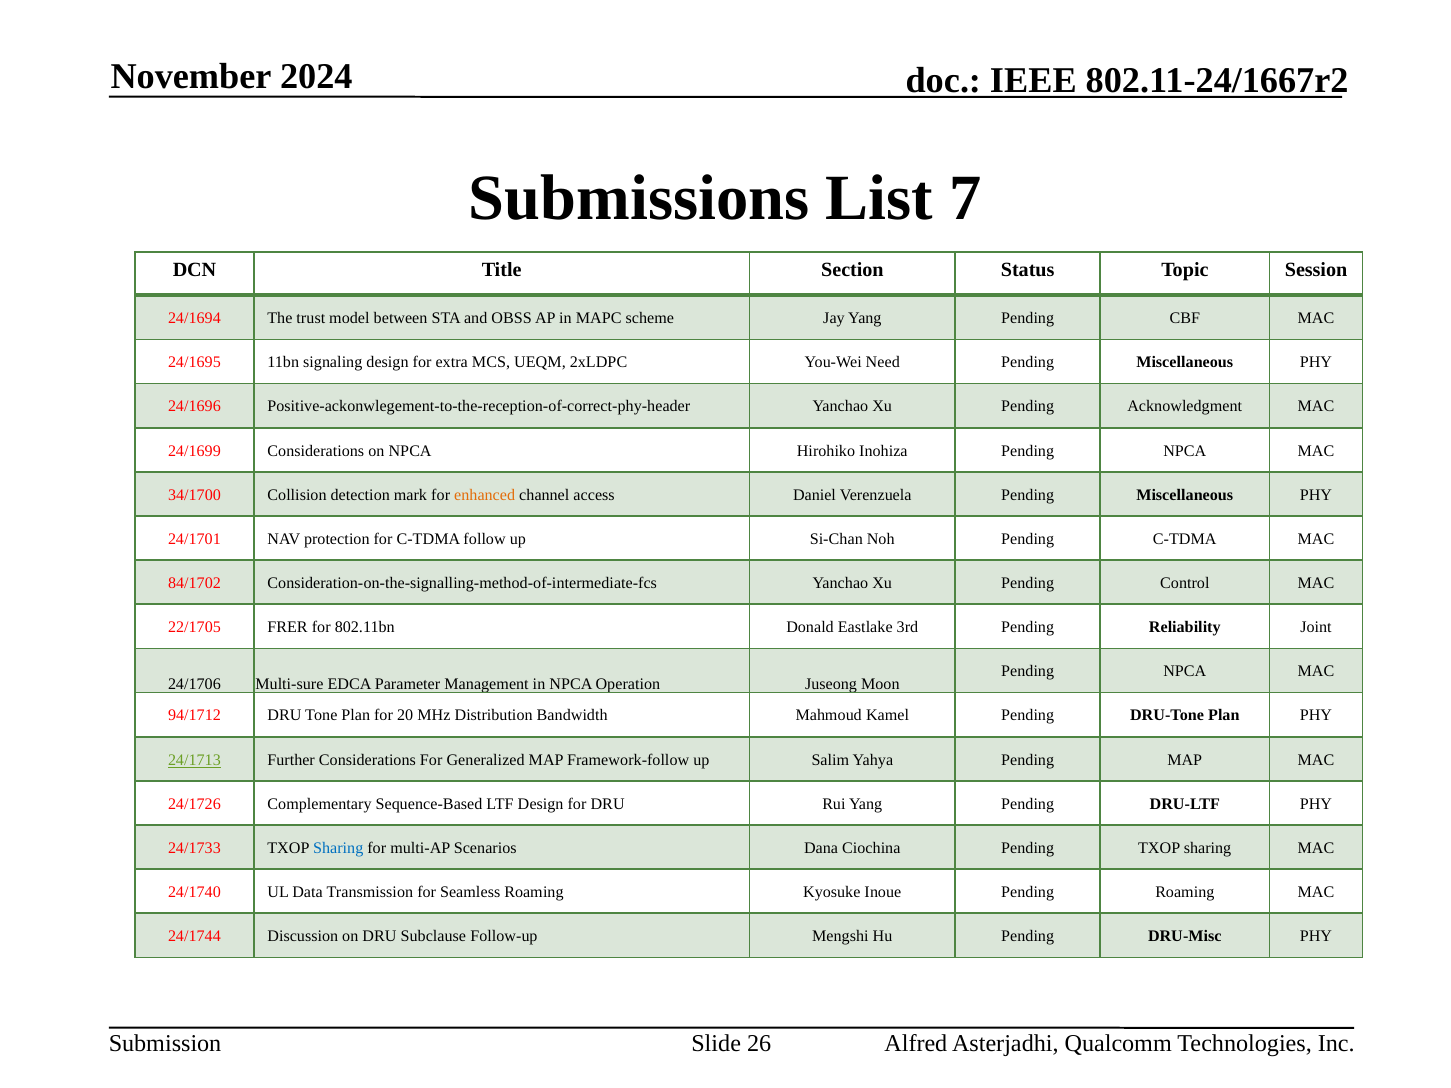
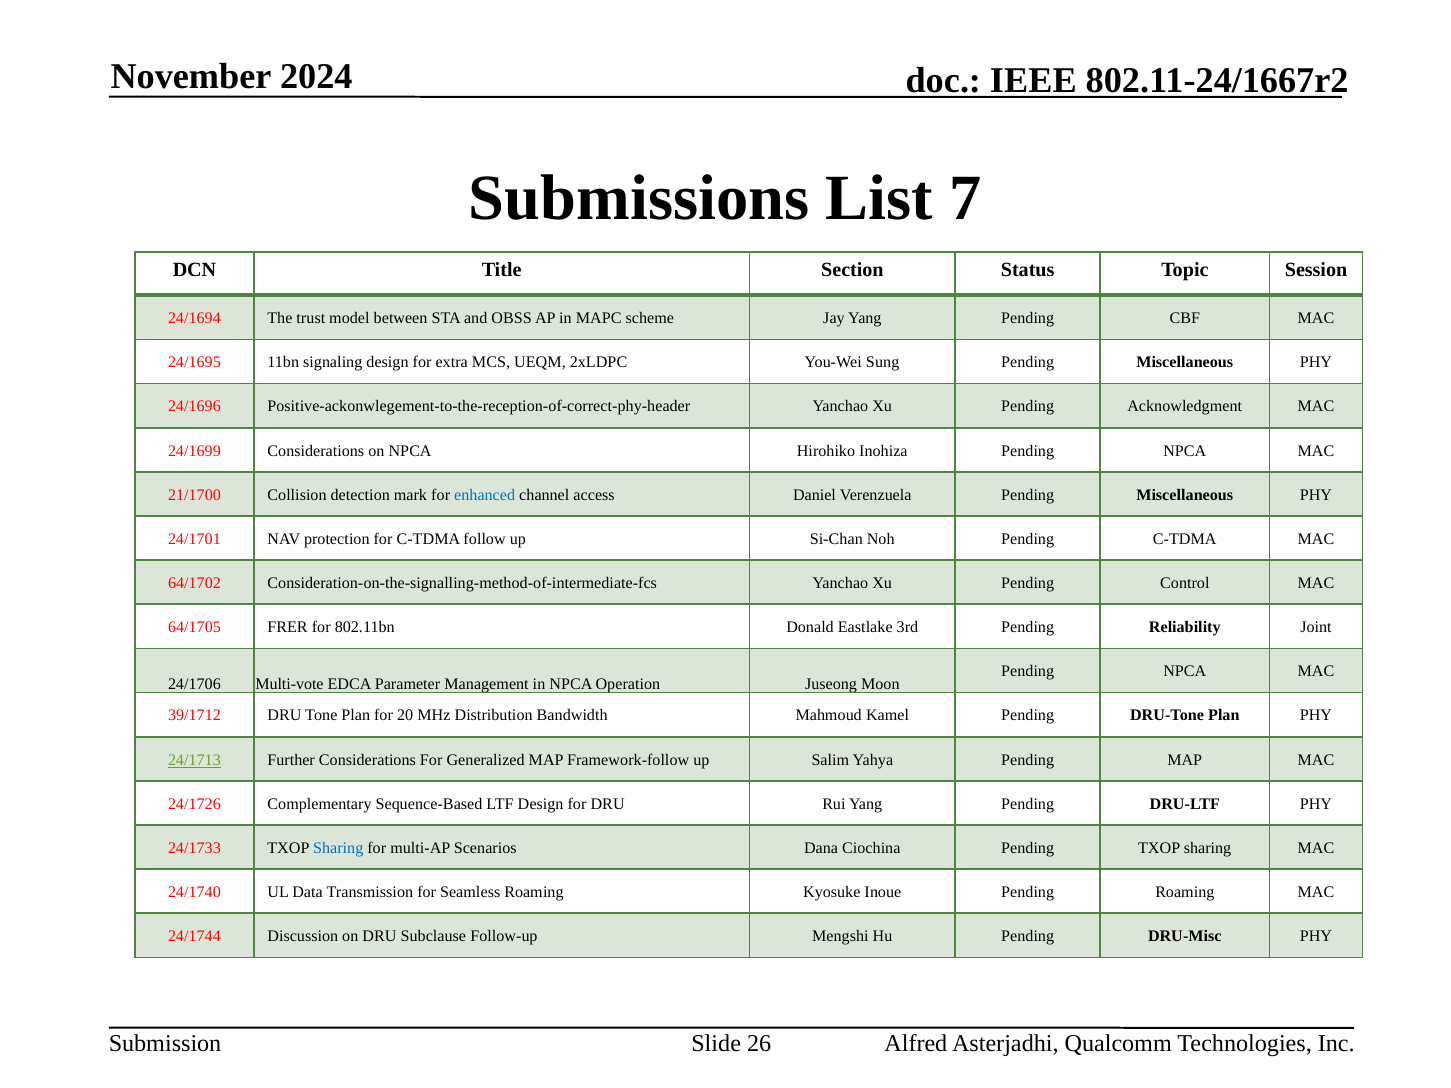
Need: Need -> Sung (883, 363)
34/1700: 34/1700 -> 21/1700 (194, 495)
enhanced colour: orange -> blue (485, 495)
84/1702: 84/1702 -> 64/1702 (194, 583)
22/1705: 22/1705 -> 64/1705 (194, 627)
Multi-sure: Multi-sure -> Multi-vote (289, 684)
94/1712: 94/1712 -> 39/1712 (194, 716)
